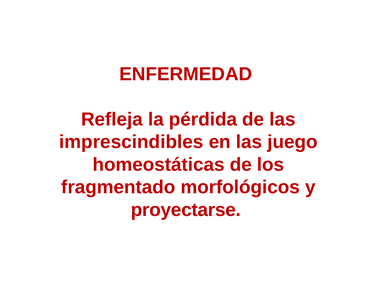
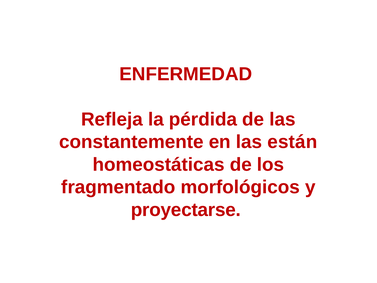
imprescindibles: imprescindibles -> constantemente (131, 142)
juego: juego -> están (292, 142)
